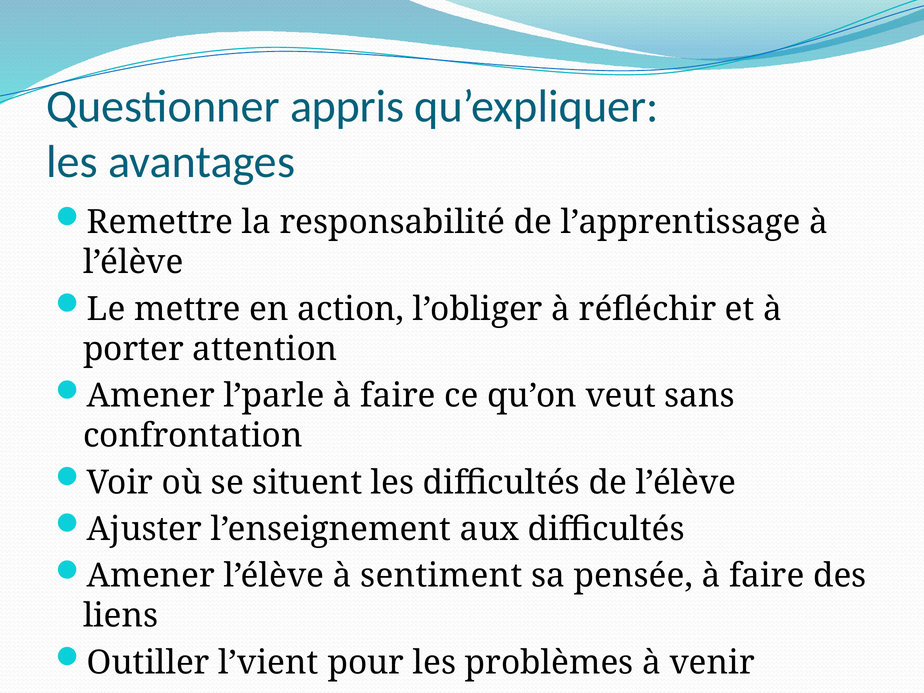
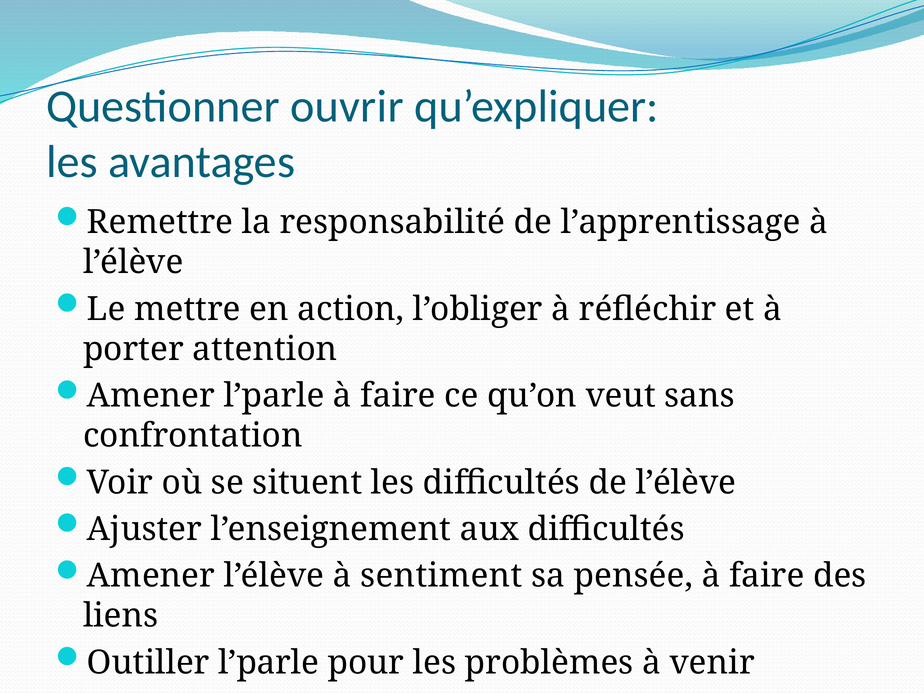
appris: appris -> ouvrir (347, 107)
Outiller l’vient: l’vient -> l’parle (269, 663)
